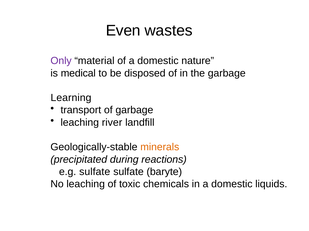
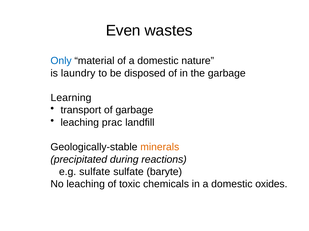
Only colour: purple -> blue (61, 61)
medical: medical -> laundry (78, 73)
river: river -> prac (112, 123)
liquids: liquids -> oxides (271, 185)
